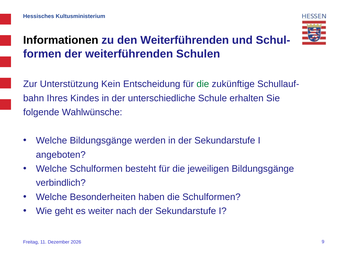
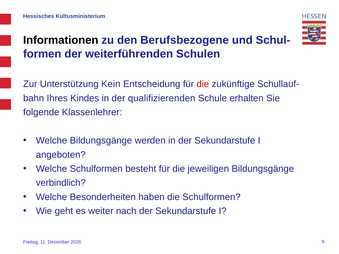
den Weiterführenden: Weiterführenden -> Berufsbezogene (185, 40)
die colour: green -> red (203, 84)
unterschiedliche: unterschiedliche -> qualifizierenden (162, 98)
Wahlwünsche: Wahlwünsche -> Klassenlehrer (92, 112)
